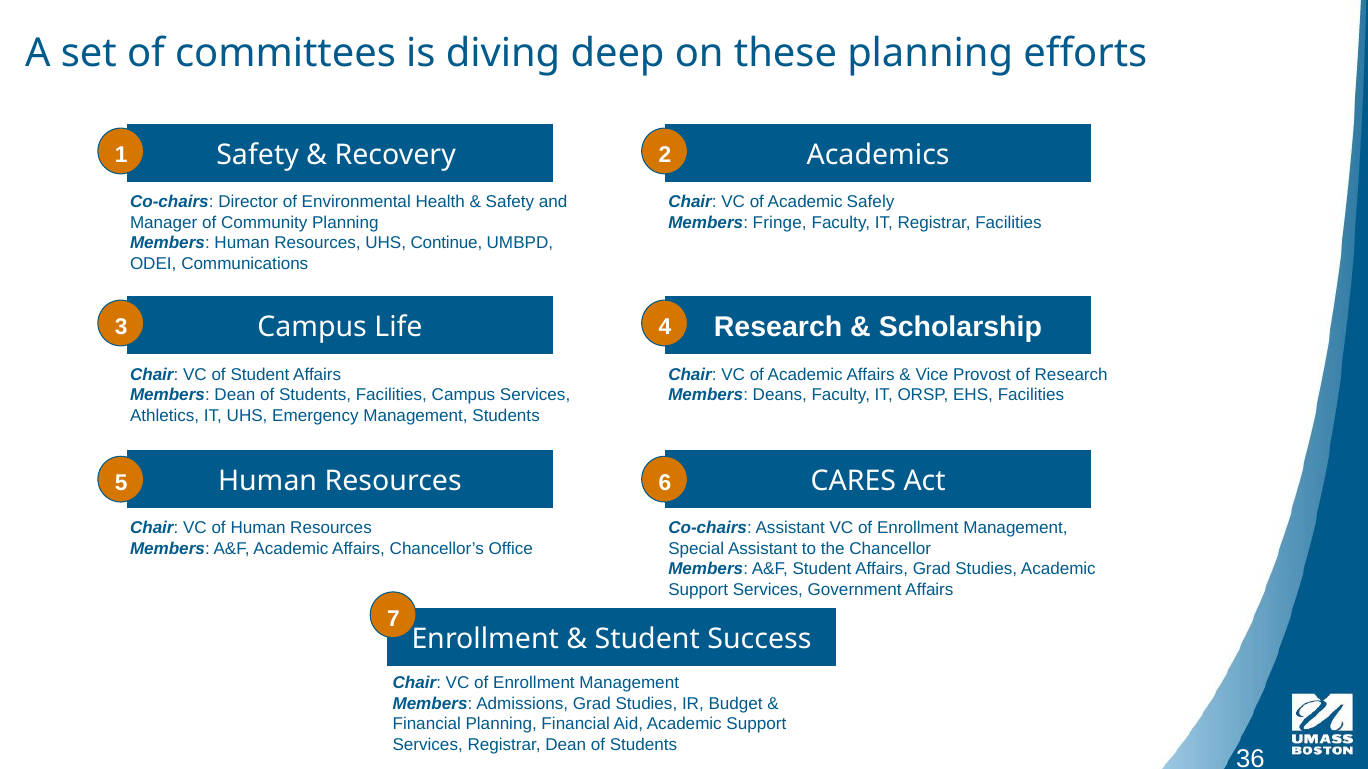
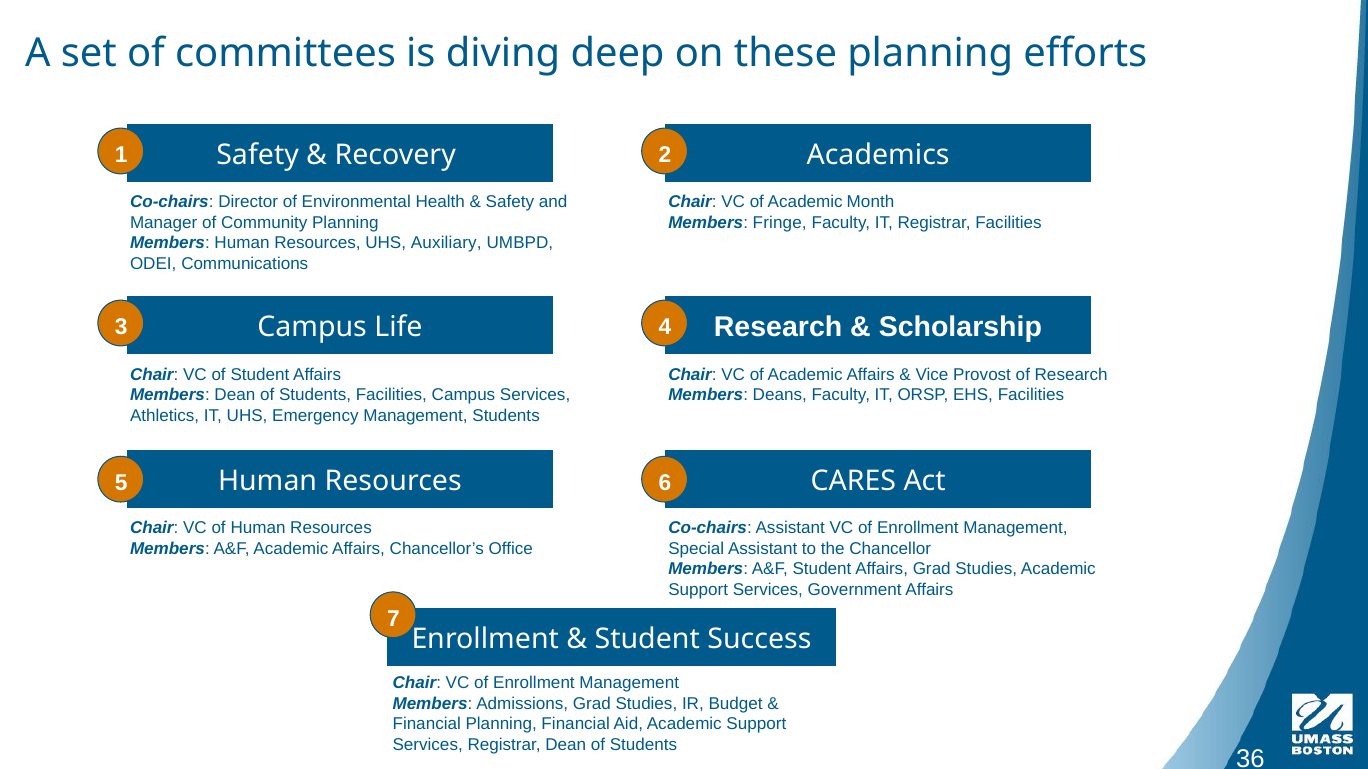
Safely: Safely -> Month (871, 202)
Continue: Continue -> Auxiliary (446, 243)
